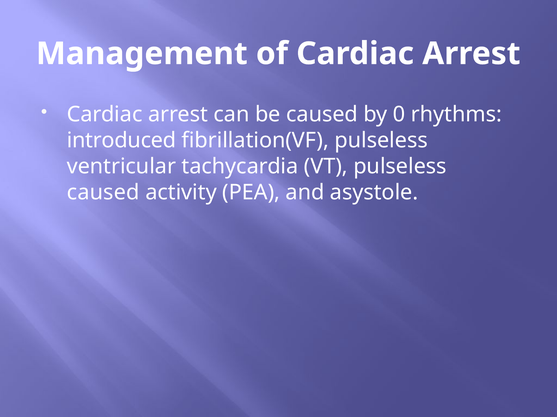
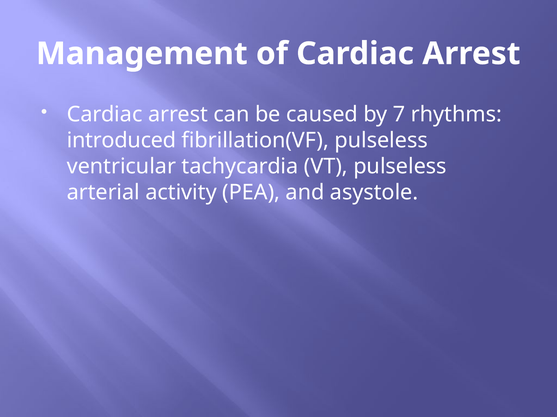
0: 0 -> 7 (399, 115)
caused: caused -> arterial (103, 193)
